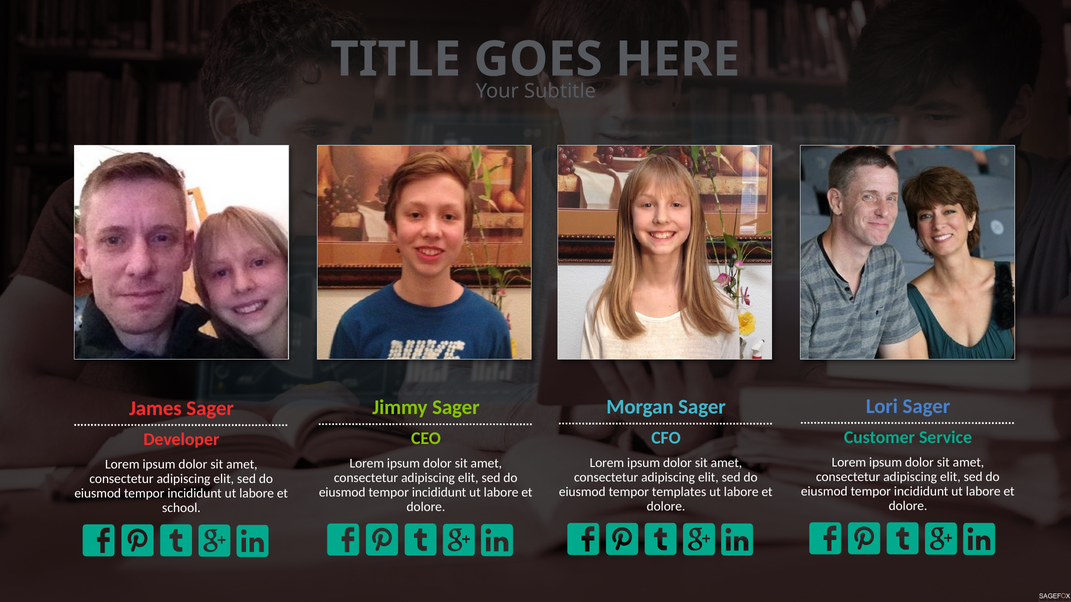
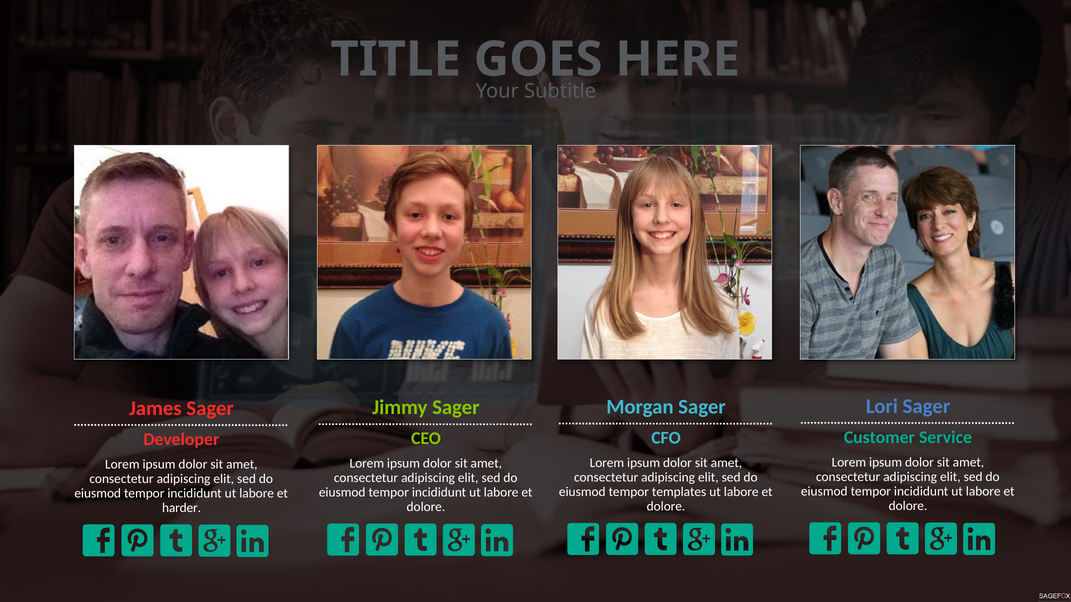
school: school -> harder (182, 508)
